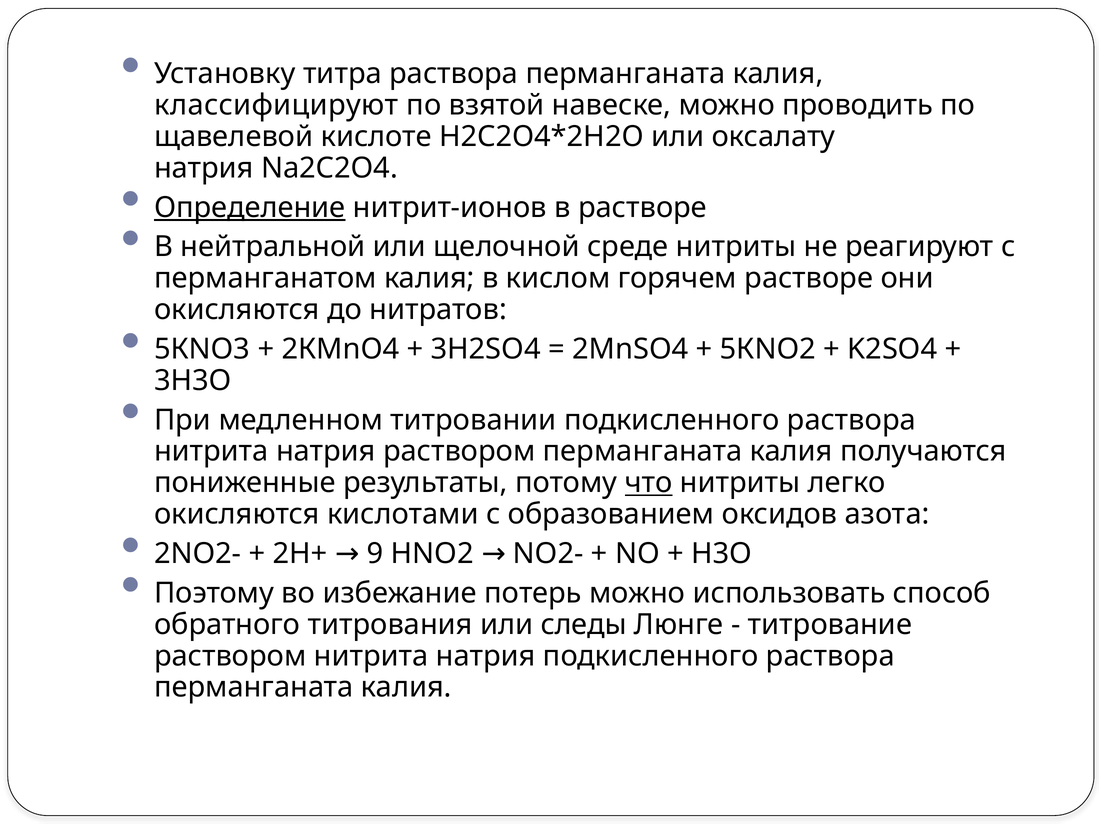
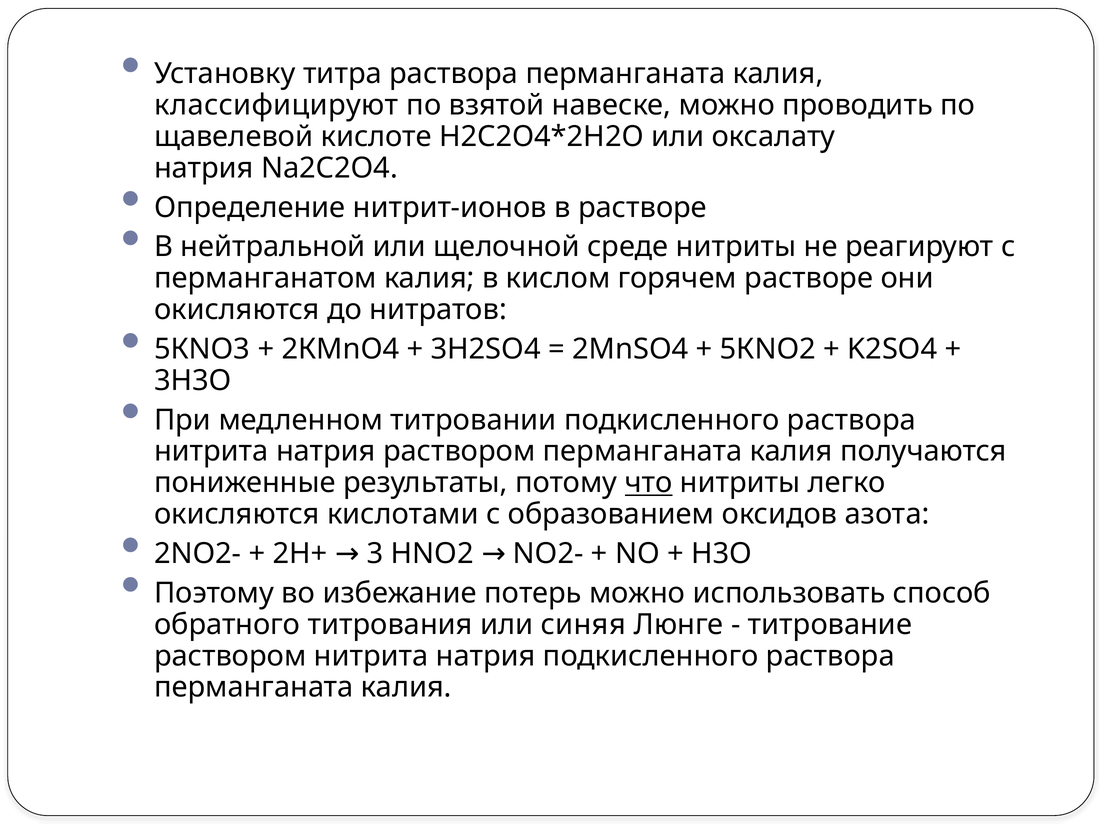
Определение underline: present -> none (250, 207)
9: 9 -> 3 (375, 553)
следы: следы -> синяя (583, 624)
